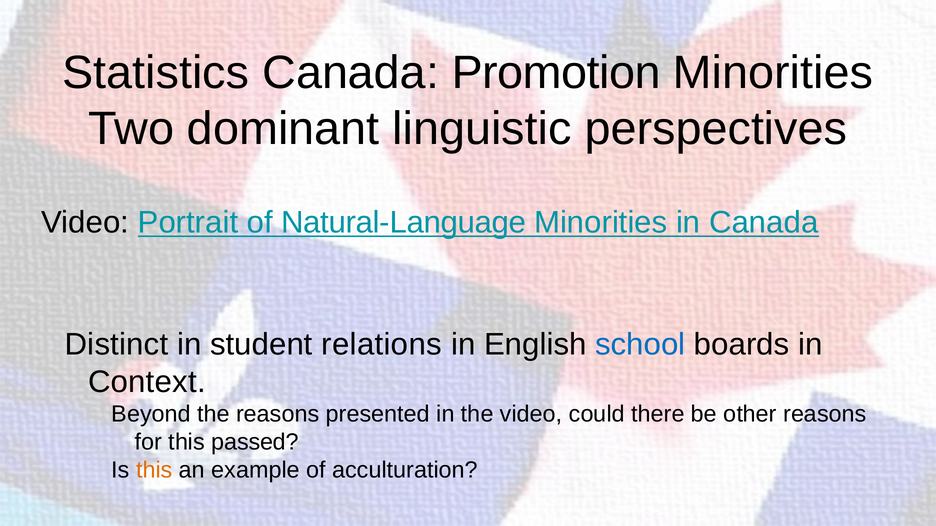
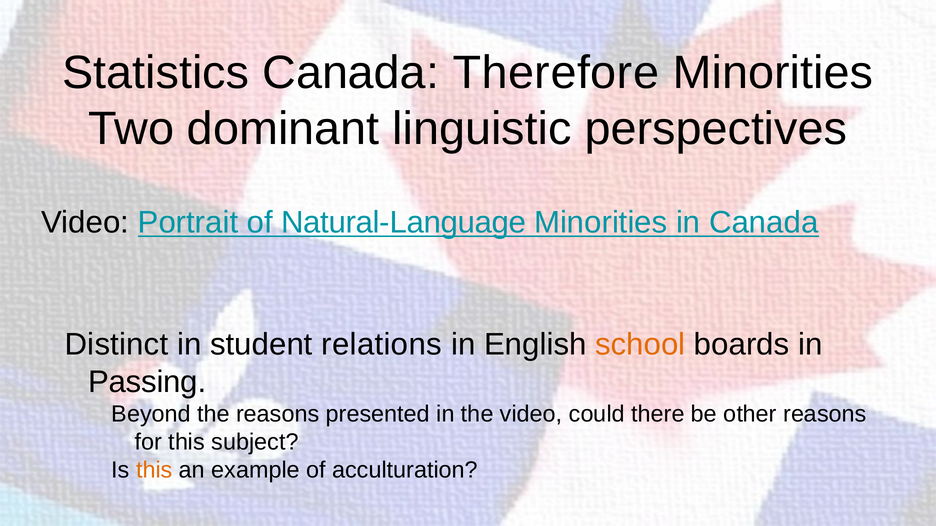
Promotion: Promotion -> Therefore (556, 73)
school colour: blue -> orange (640, 345)
Context: Context -> Passing (147, 382)
passed: passed -> subject (255, 443)
